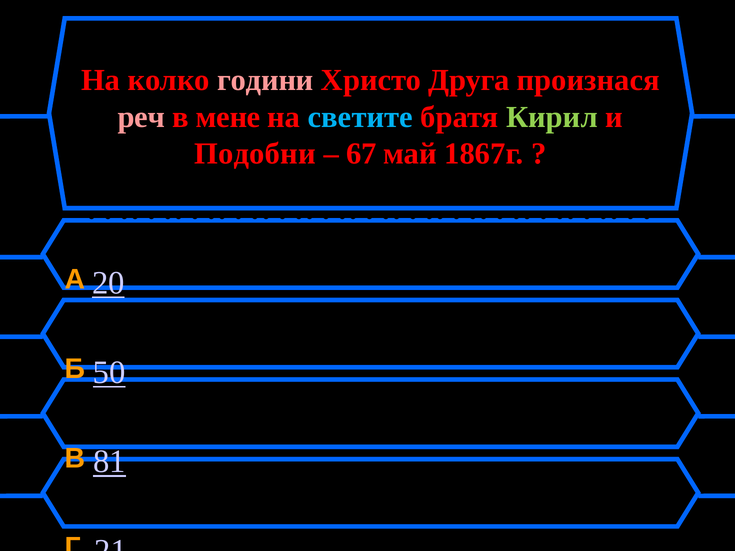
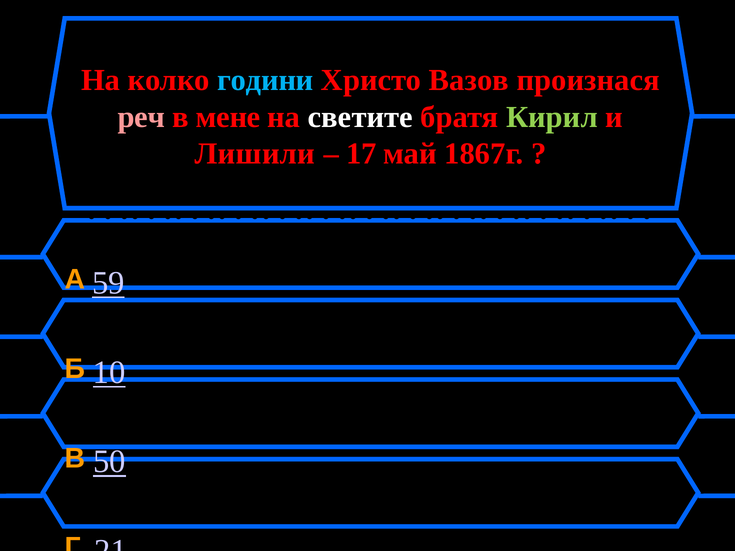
години colour: pink -> light blue (265, 80)
Друга: Друга -> Вазов (469, 80)
светите colour: light blue -> white (360, 117)
Подобни: Подобни -> Лишили (255, 154)
67: 67 -> 17 (361, 154)
20: 20 -> 59 (108, 283)
50: 50 -> 10 (109, 372)
81: 81 -> 50 (110, 462)
